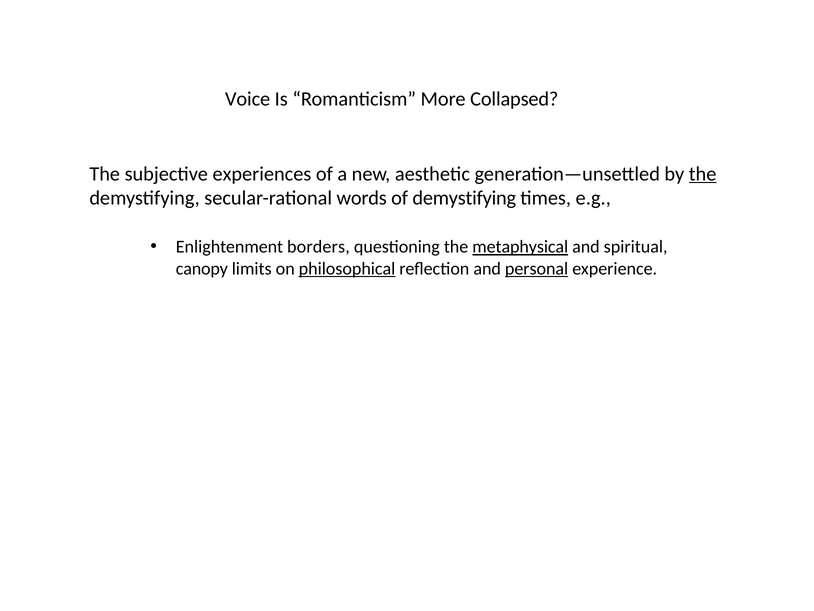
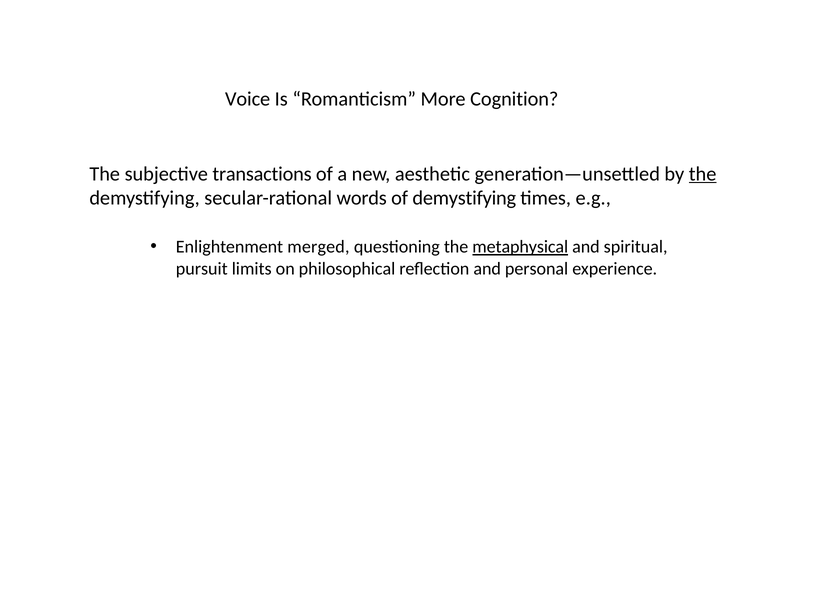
Collapsed: Collapsed -> Cognition (514, 99)
experiences: experiences -> transactions (262, 174)
borders: borders -> merged (318, 247)
canopy: canopy -> pursuit (202, 268)
philosophical underline: present -> none (347, 268)
personal underline: present -> none (537, 268)
